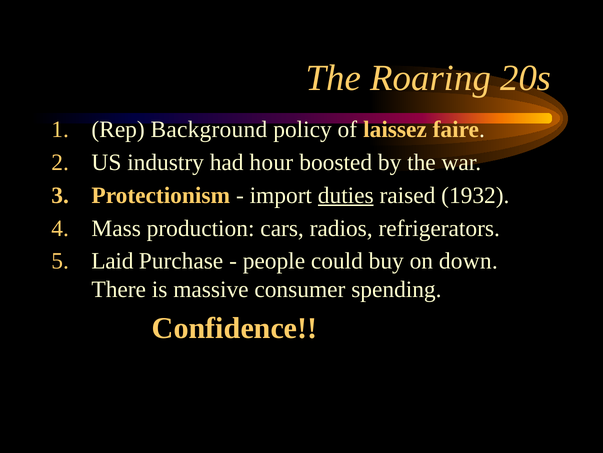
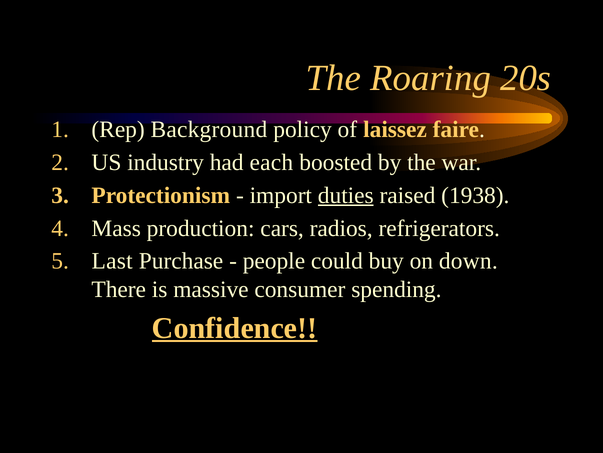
hour: hour -> each (271, 162)
1932: 1932 -> 1938 (475, 195)
Laid: Laid -> Last (112, 261)
Confidence underline: none -> present (235, 328)
